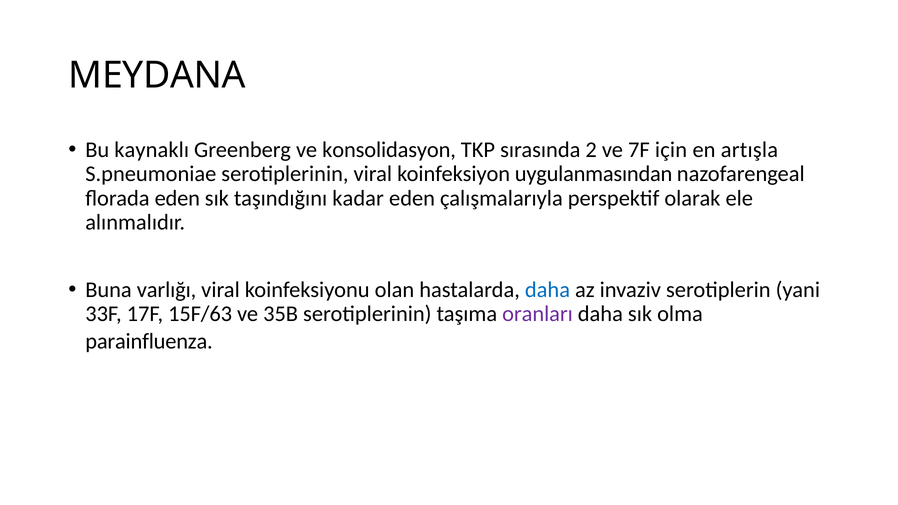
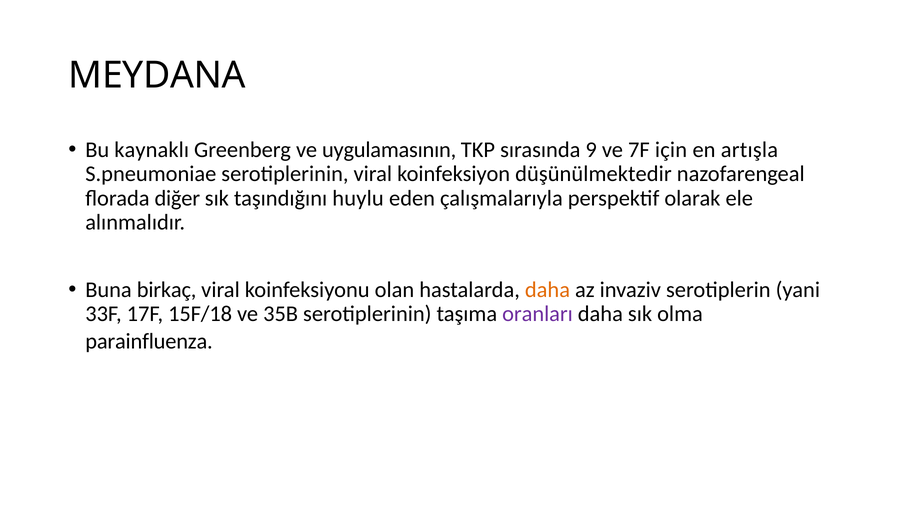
konsolidasyon: konsolidasyon -> uygulamasının (389, 150)
2: 2 -> 9 (591, 150)
uygulanmasından: uygulanmasından -> düşünülmektedir (593, 174)
florada eden: eden -> diğer (177, 198)
kadar: kadar -> huylu (358, 198)
varlığı: varlığı -> birkaç (167, 290)
daha colour: blue -> orange (547, 290)
15F/63: 15F/63 -> 15F/18 (200, 314)
